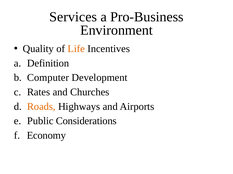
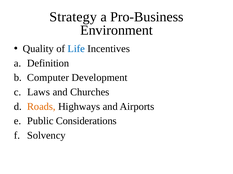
Services: Services -> Strategy (73, 17)
Life colour: orange -> blue (76, 49)
Rates: Rates -> Laws (39, 92)
Economy: Economy -> Solvency (46, 136)
